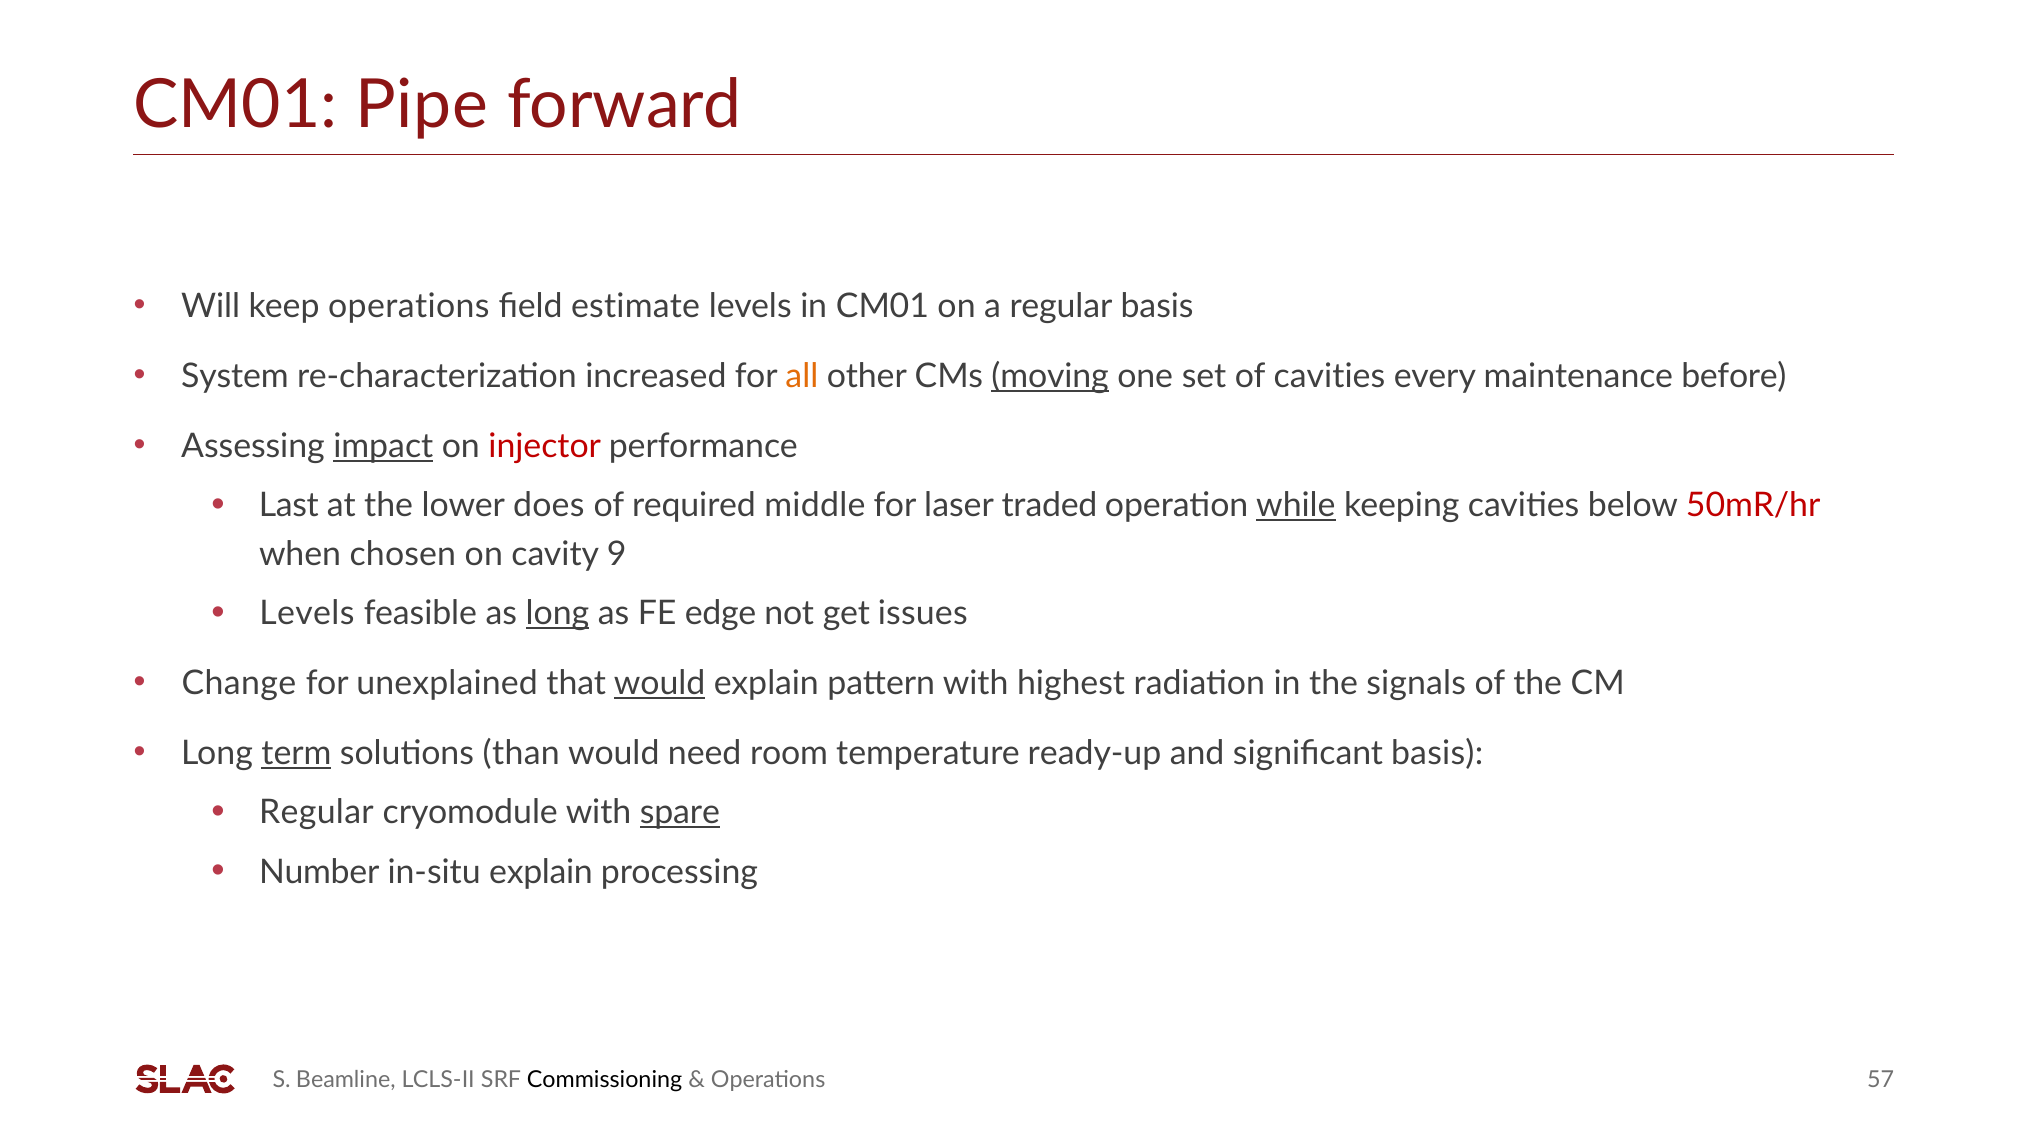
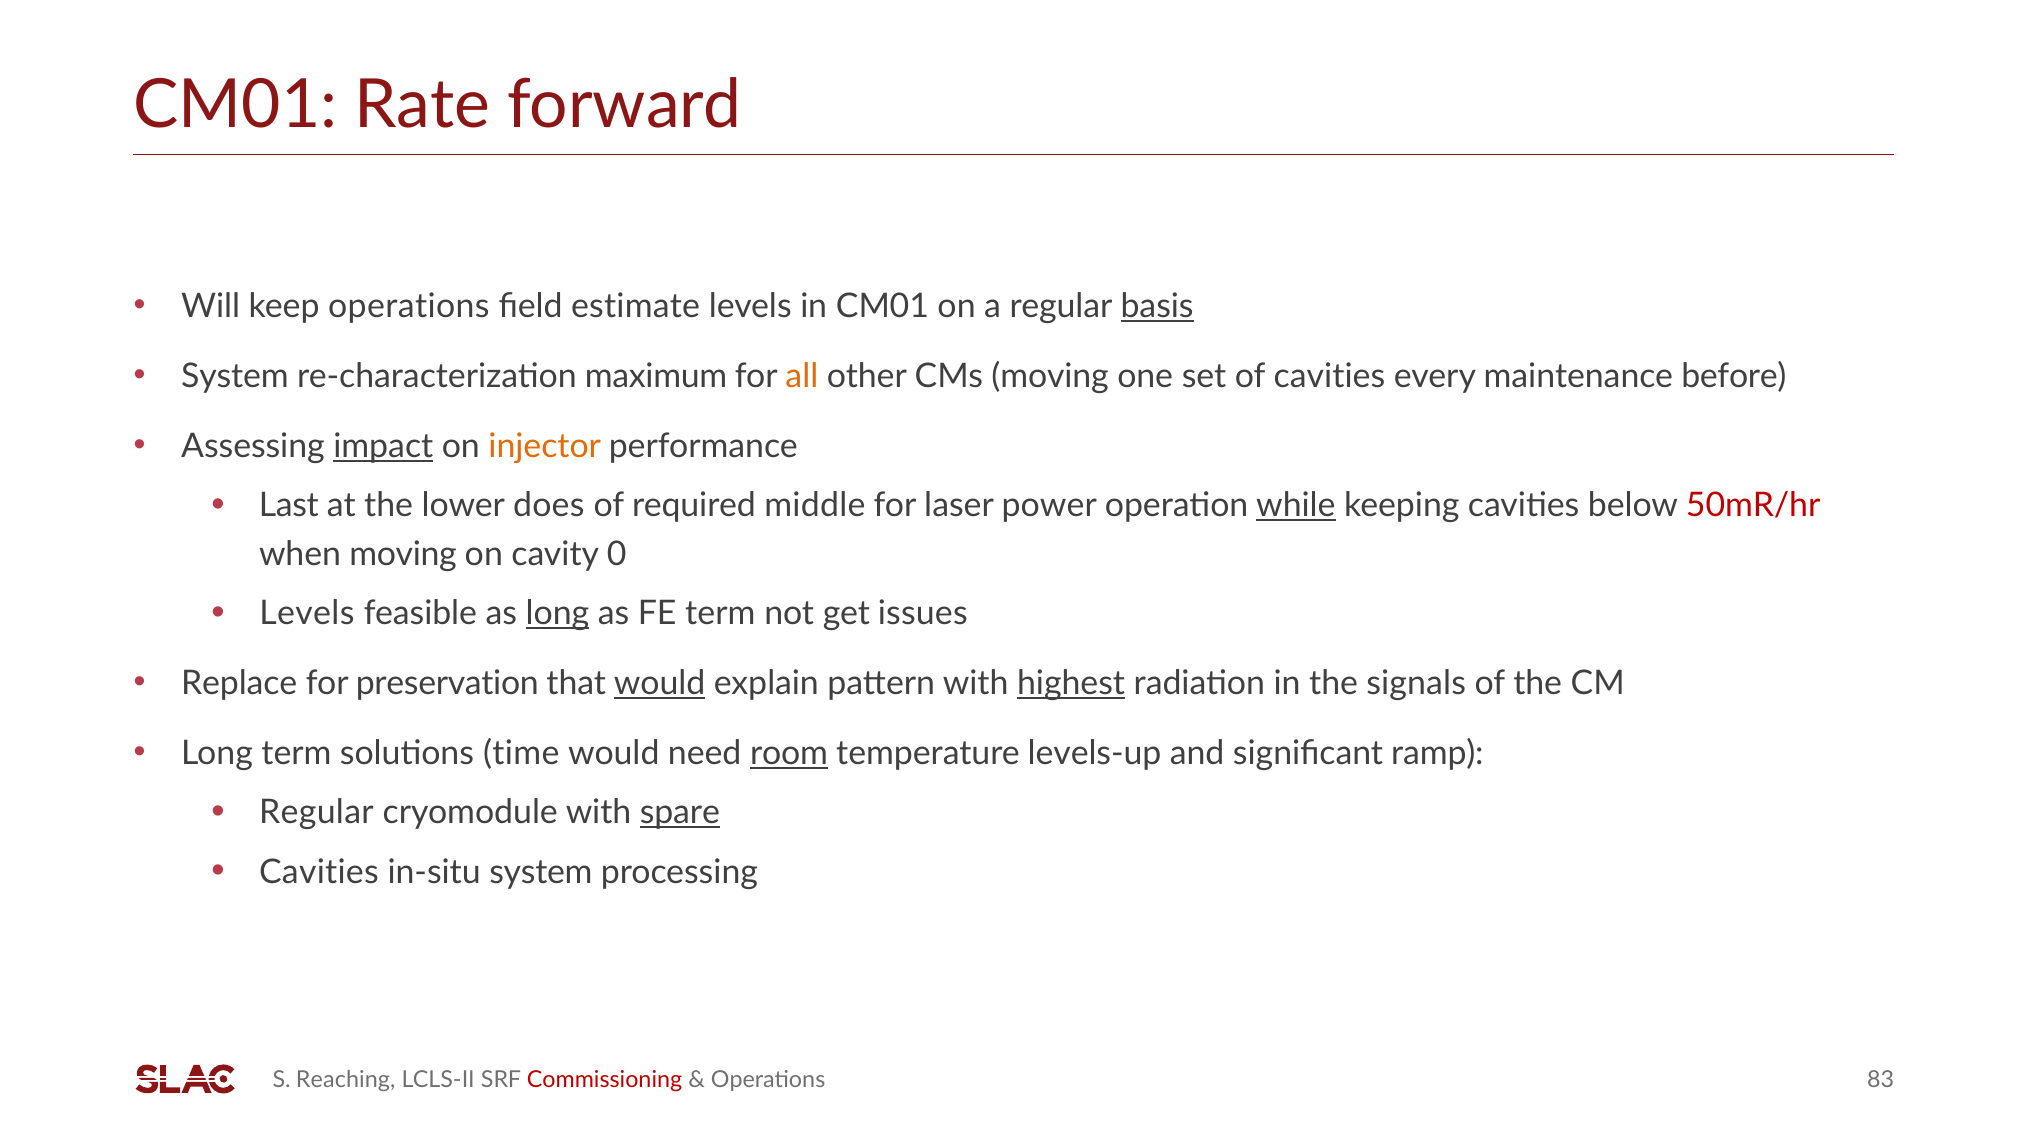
Pipe: Pipe -> Rate (422, 105)
basis underline: none -> present (1157, 306)
increased: increased -> maximum (656, 376)
moving underline: present -> none (1050, 376)
injector colour: red -> orange (545, 446)
traded: traded -> power (1049, 506)
when chosen: chosen -> moving (403, 554)
9: 9 -> 0 (617, 554)
FE edge: edge -> term (720, 614)
Change: Change -> Replace (239, 684)
unexplained: unexplained -> preservation (447, 684)
highest underline: none -> present (1071, 684)
term underline: present -> none (296, 754)
than: than -> time (521, 754)
room underline: none -> present (789, 754)
ready-up: ready-up -> levels-up (1094, 754)
significant basis: basis -> ramp (1437, 754)
Number: Number -> Cavities (319, 872)
in-situ explain: explain -> system (541, 872)
Beamline: Beamline -> Reaching (346, 1080)
Commissioning colour: black -> red (605, 1080)
57: 57 -> 83 (1881, 1080)
